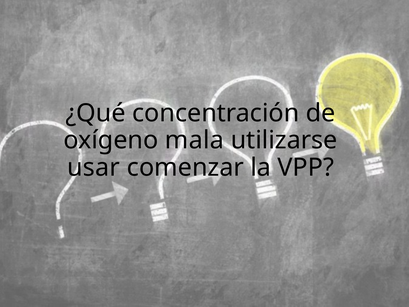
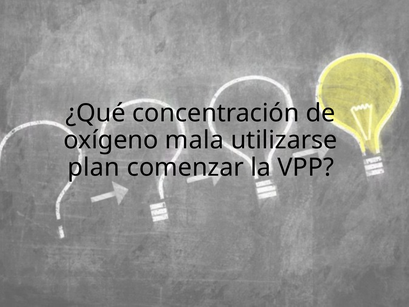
usar: usar -> plan (94, 167)
